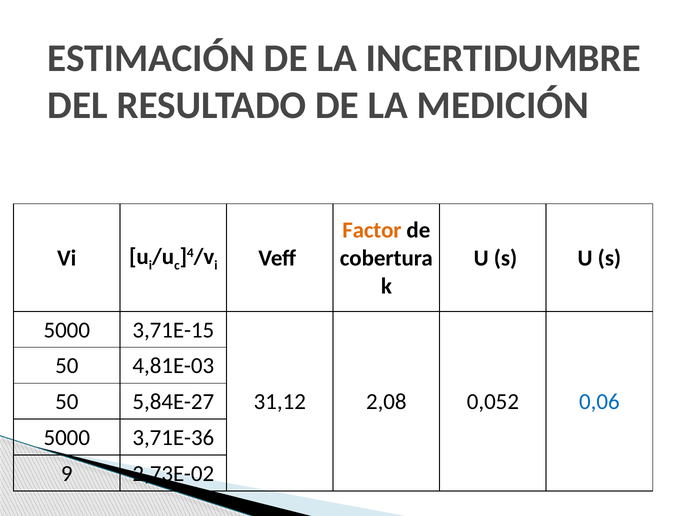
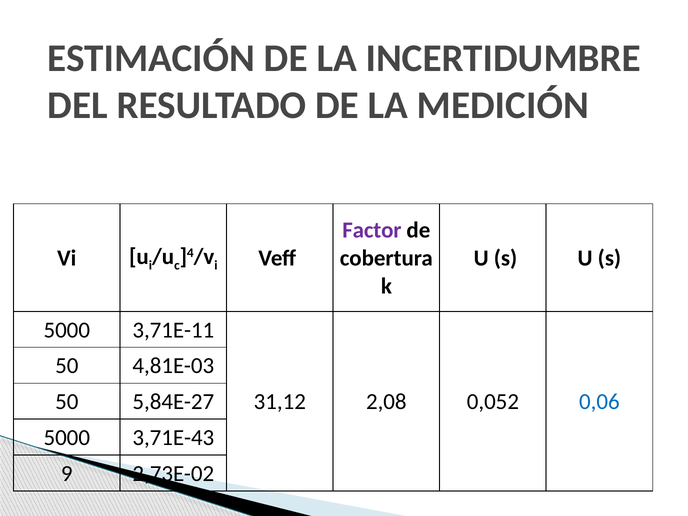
Factor colour: orange -> purple (372, 230)
3,71E-15: 3,71E-15 -> 3,71E-11 (173, 330)
3,71E-36: 3,71E-36 -> 3,71E-43 (173, 438)
